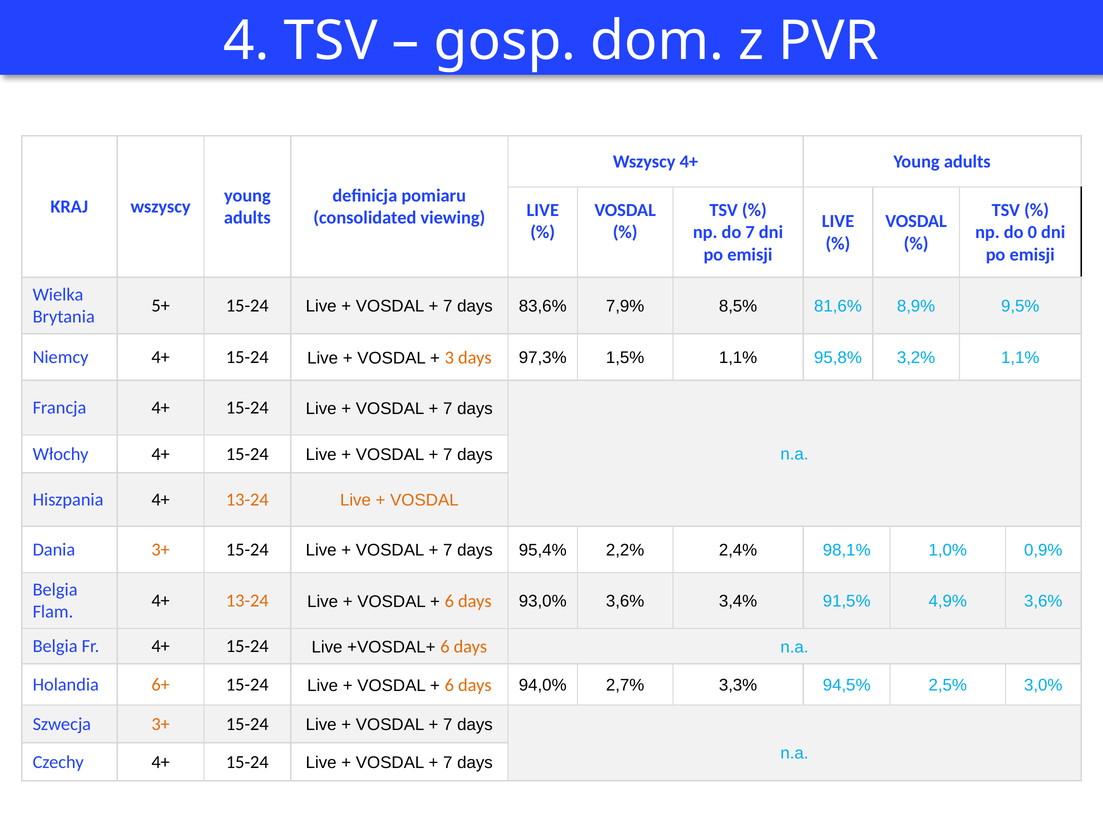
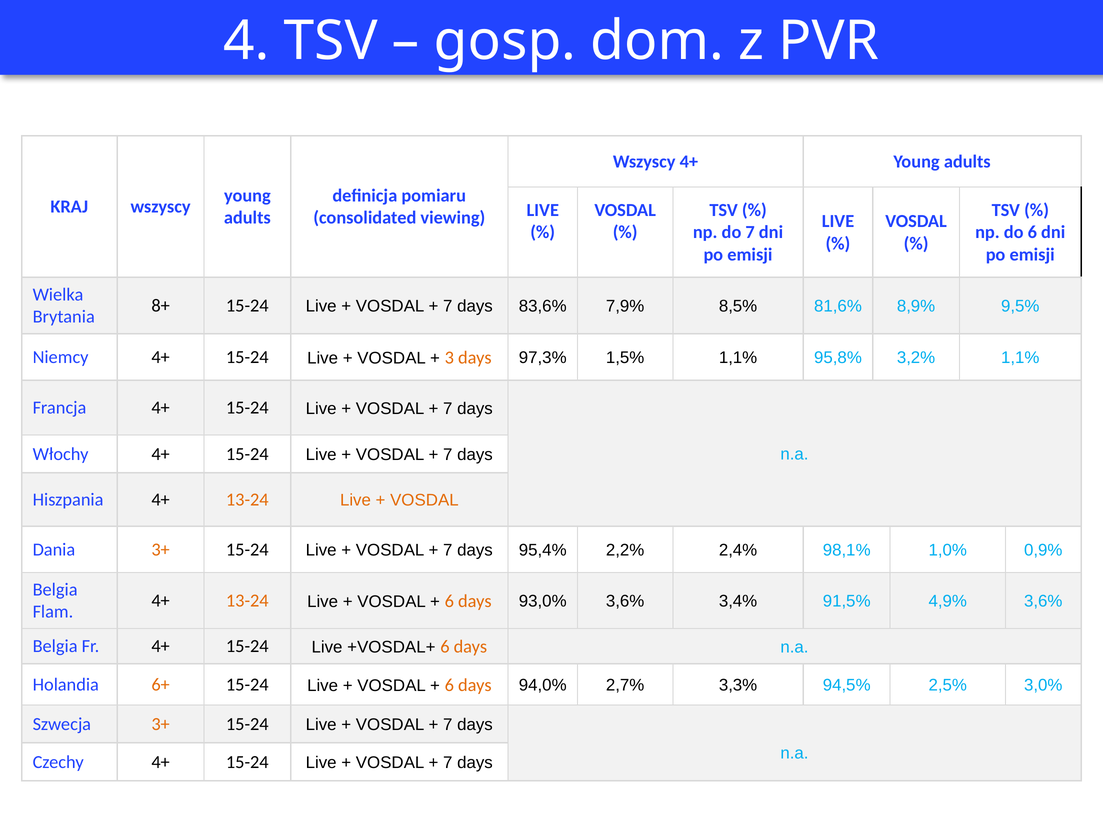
do 0: 0 -> 6 (1032, 232)
5+: 5+ -> 8+ (161, 306)
